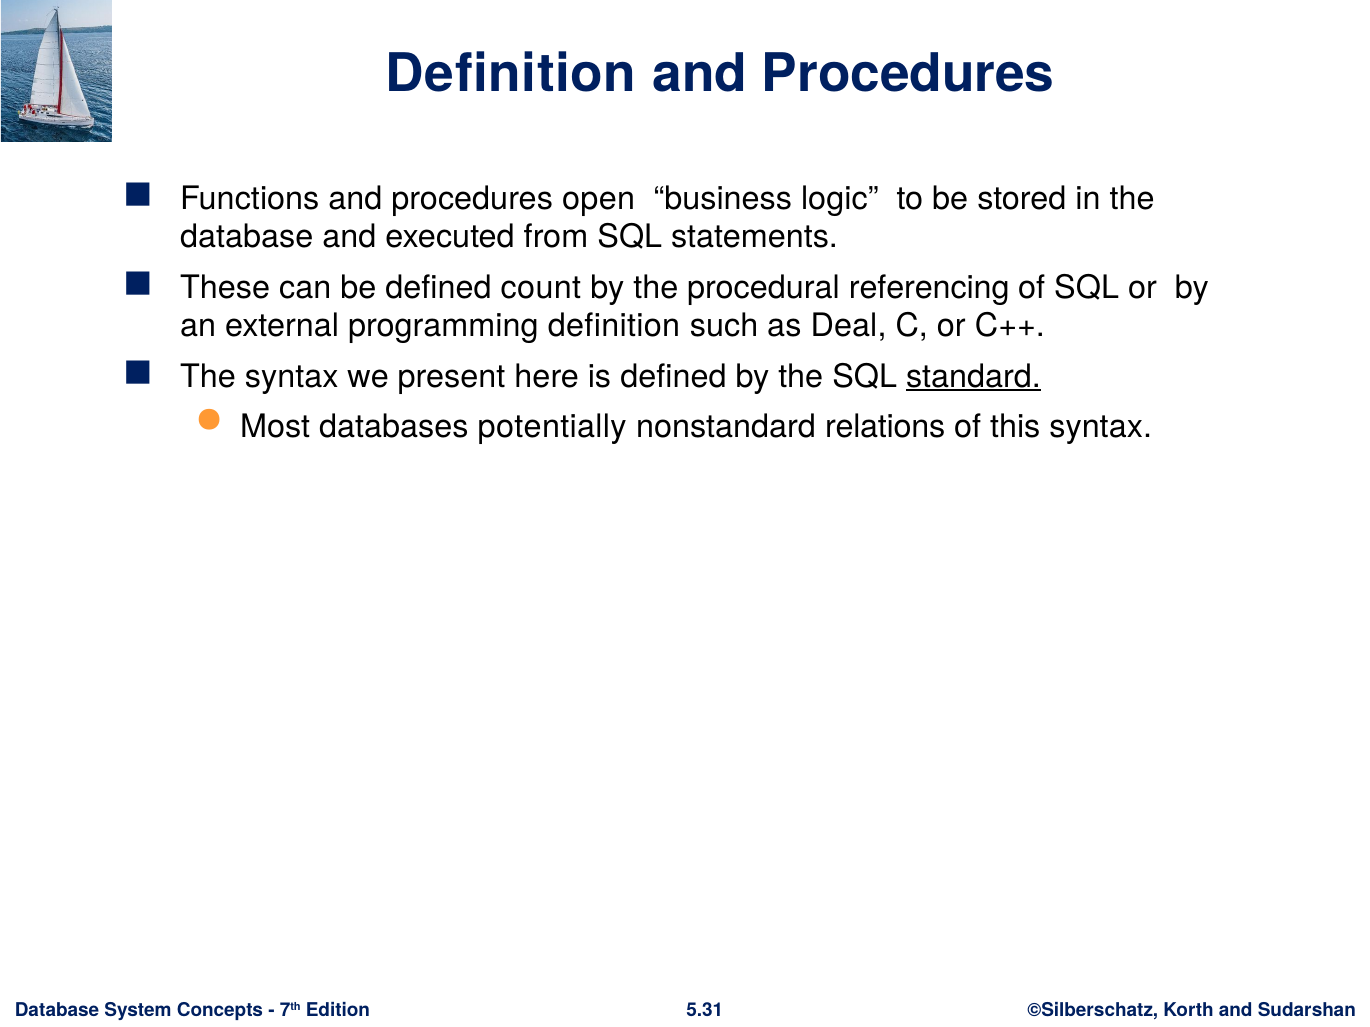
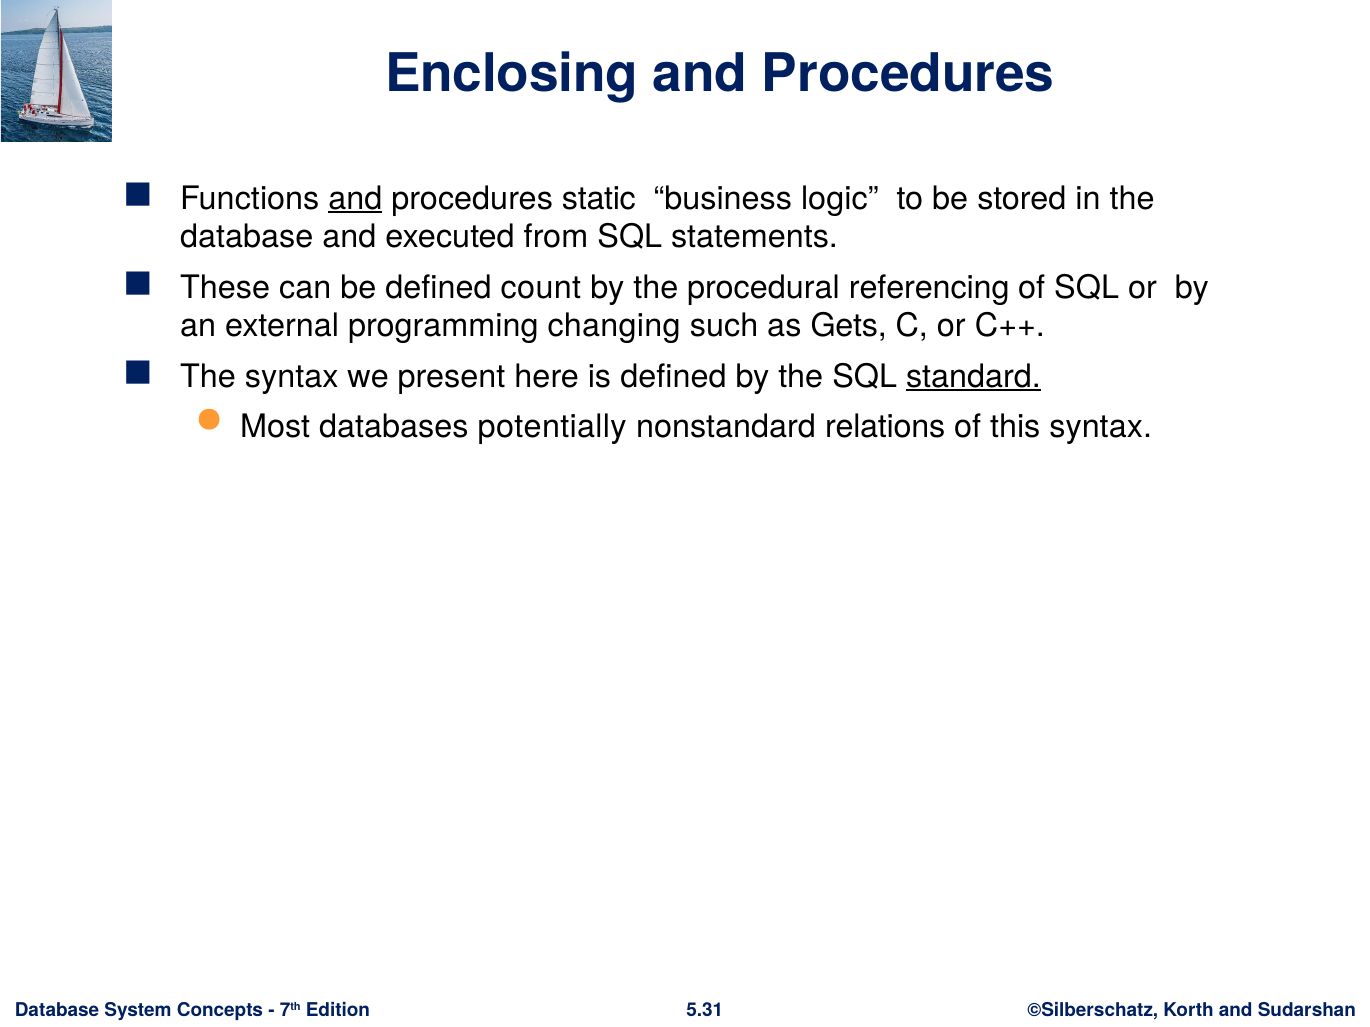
Definition: Definition -> Enclosing (512, 74)
and underline: none -> present (355, 199)
open: open -> static (599, 199)
programming definition: definition -> changing (614, 326)
Deal: Deal -> Gets (849, 326)
